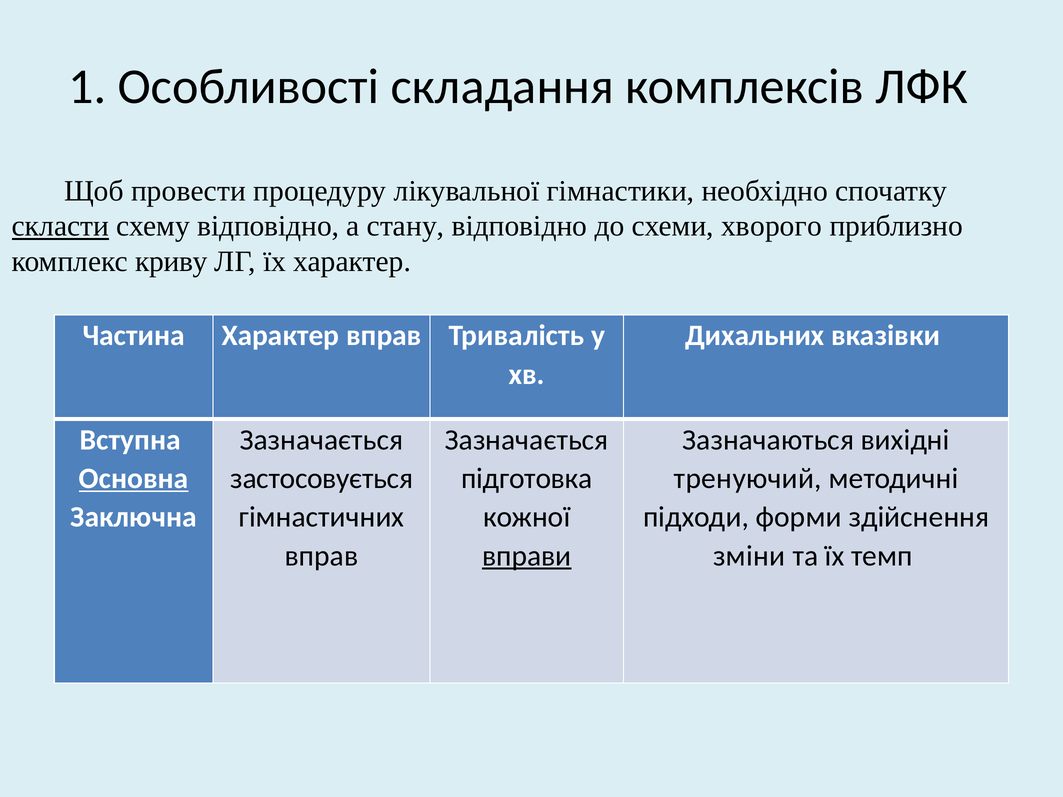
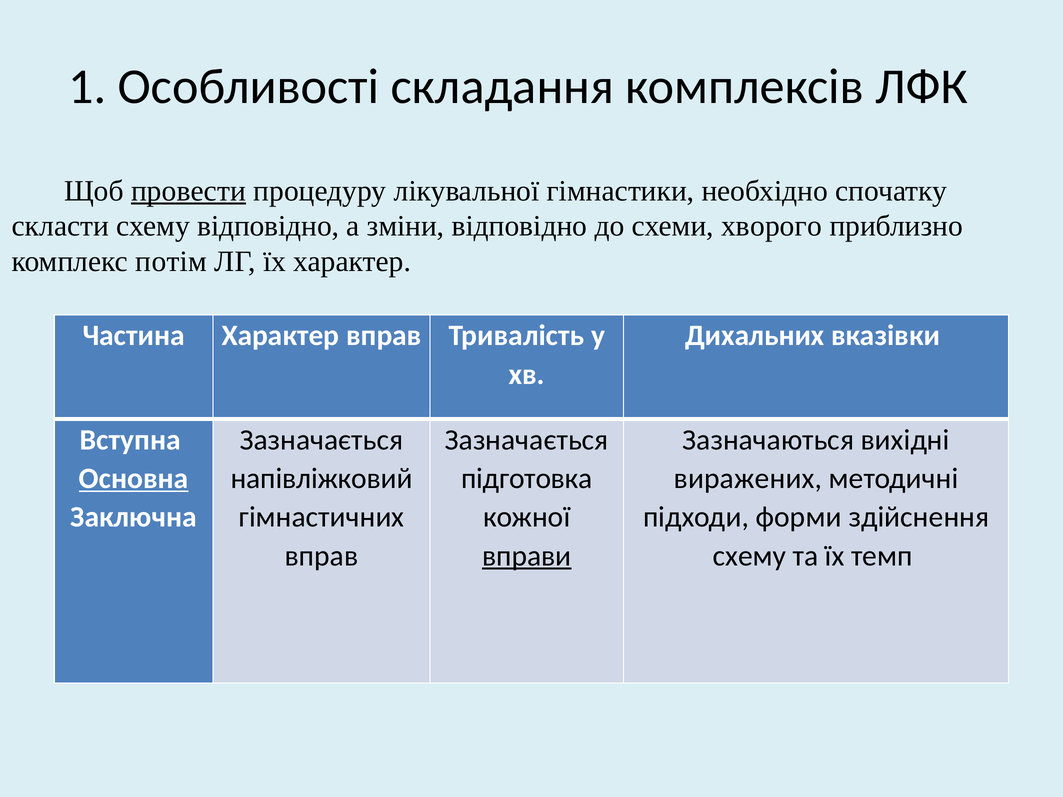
провести underline: none -> present (188, 191)
скласти underline: present -> none (60, 226)
стану: стану -> зміни (406, 226)
криву: криву -> потім (171, 262)
застосовується: застосовується -> напівліжковий (322, 479)
тренуючий: тренуючий -> виражених (748, 479)
зміни: зміни -> схему (749, 556)
